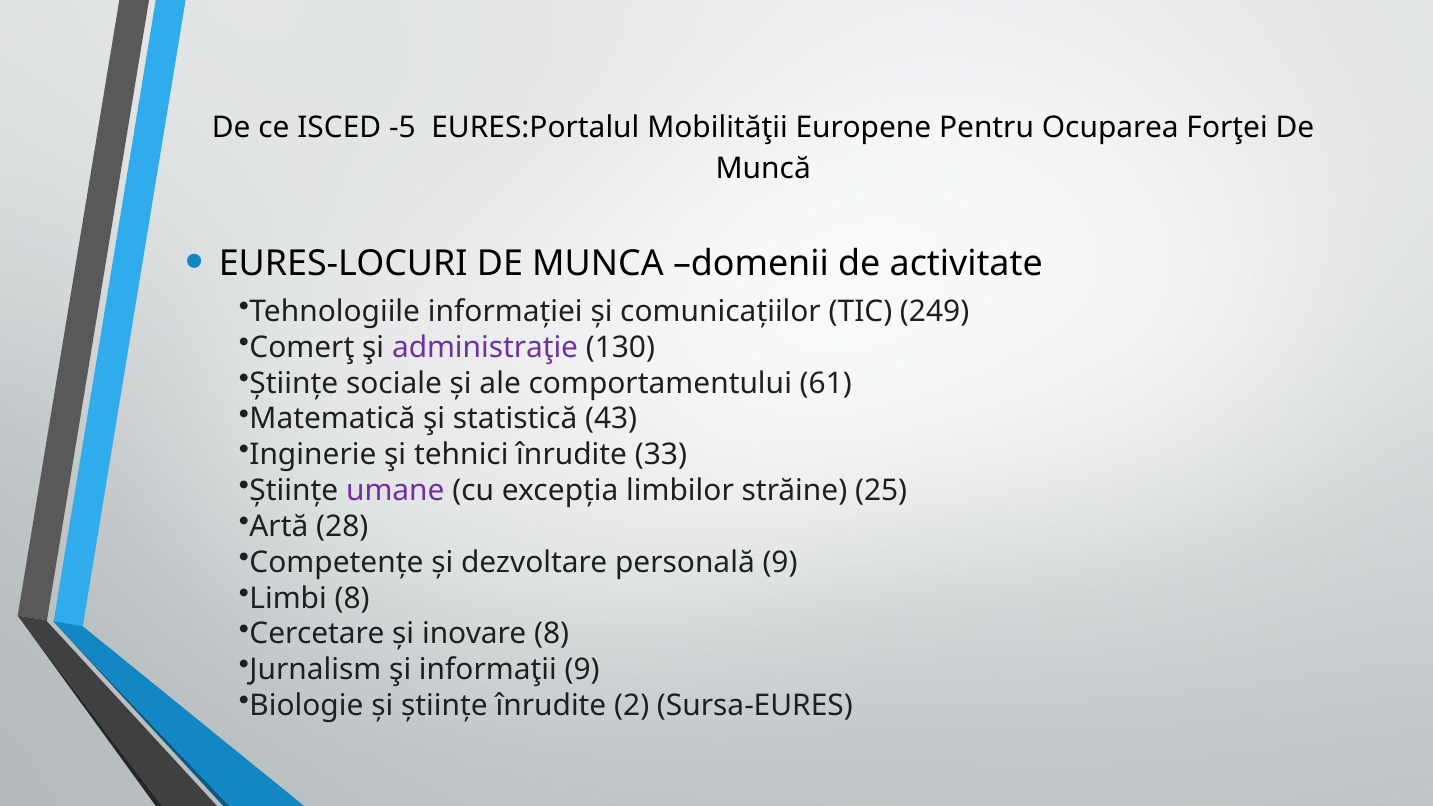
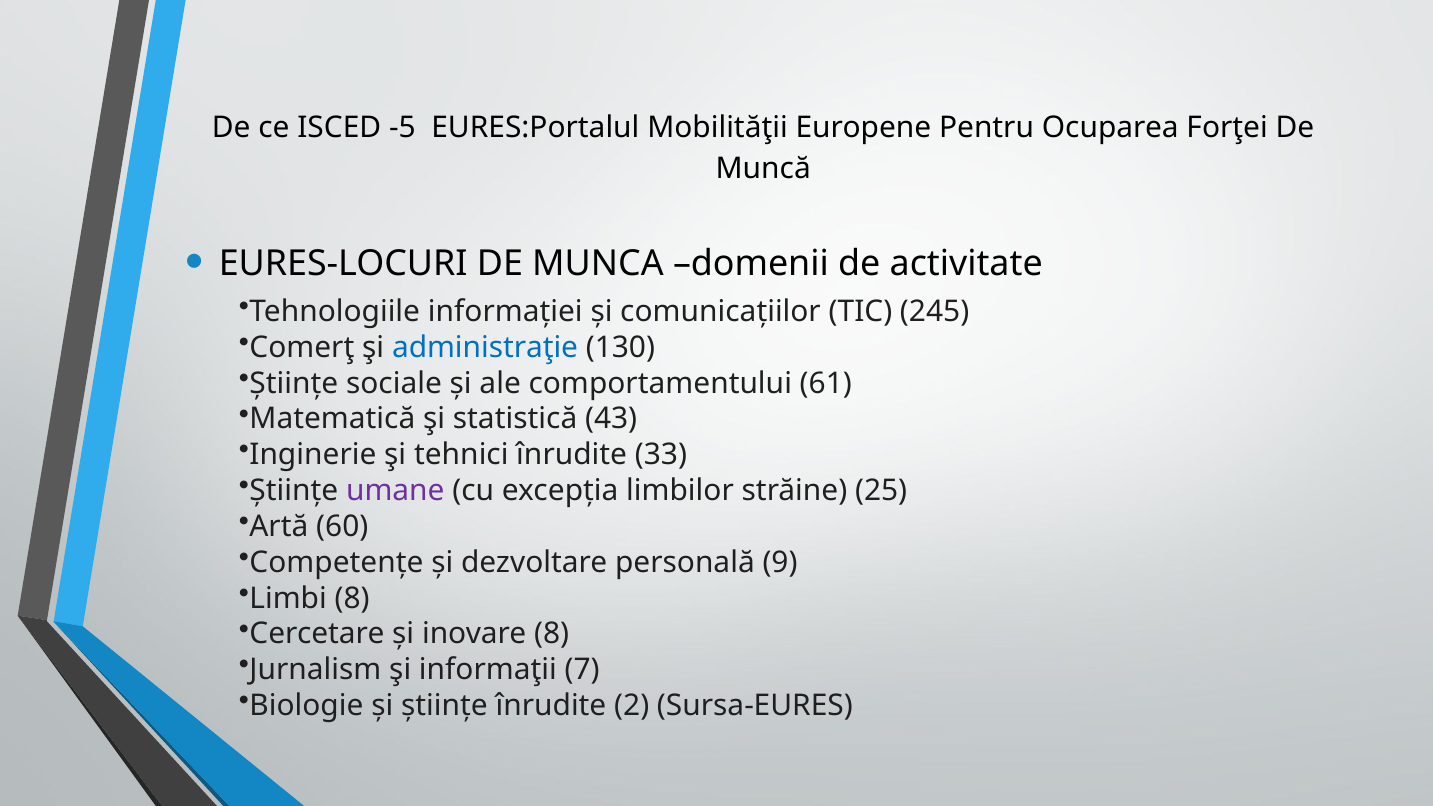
249: 249 -> 245 (935, 312)
administraţie colour: purple -> blue (485, 347)
28: 28 -> 60 (342, 527)
informaţii 9: 9 -> 7 (582, 670)
